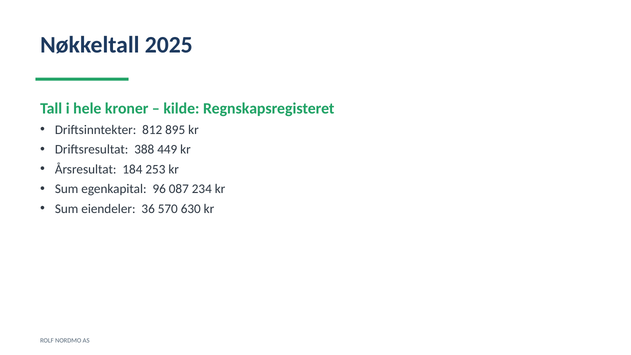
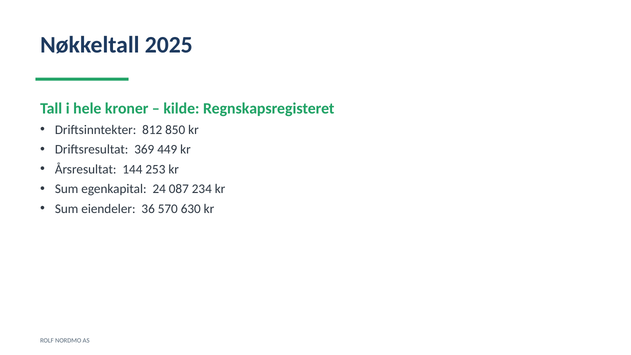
895: 895 -> 850 (175, 130)
388: 388 -> 369 (144, 149)
184: 184 -> 144 (132, 169)
96: 96 -> 24 (159, 189)
